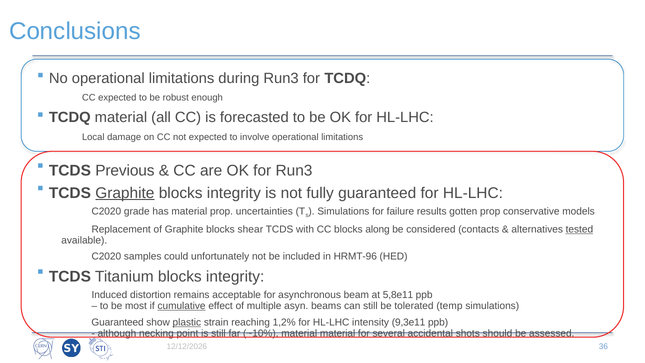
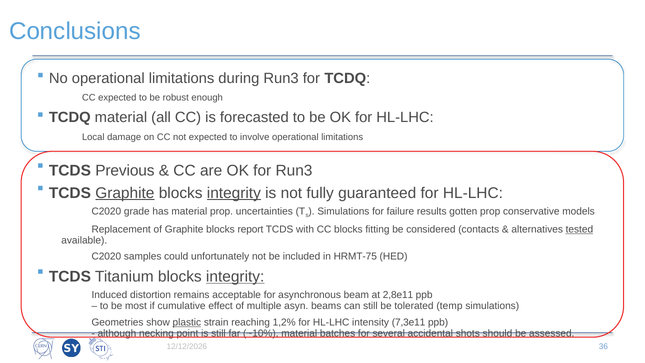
integrity underline: none -> present (234, 193)
shear: shear -> report (250, 229)
along: along -> fitting (377, 229)
HRMT-96: HRMT-96 -> HRMT-75 (355, 257)
integrity underline: none -> present (235, 276)
5,8e11: 5,8e11 -> 2,8e11 (398, 295)
cumulative underline: present -> none (182, 306)
Guaranteed: Guaranteed -> Geometries (118, 322)
9,3e11: 9,3e11 -> 7,3e11 (409, 322)
material material: material -> batches (338, 333)
